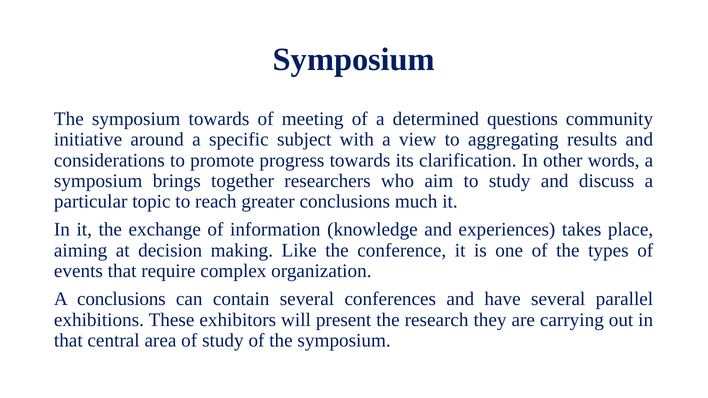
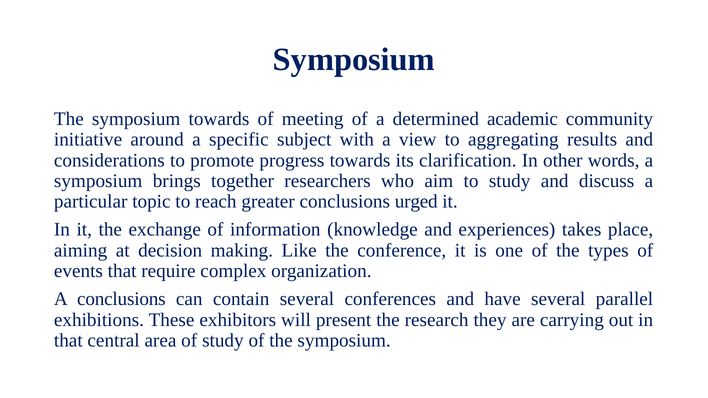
questions: questions -> academic (523, 119)
much: much -> urged (416, 202)
